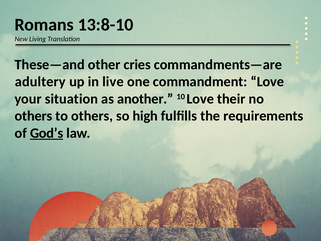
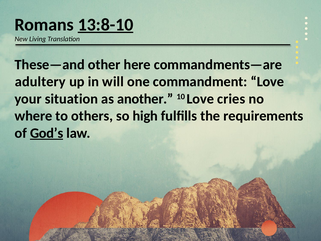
13:8-10 underline: none -> present (106, 25)
cries: cries -> here (137, 65)
live: live -> will (113, 82)
their: their -> cries (231, 99)
others: others -> where (33, 116)
